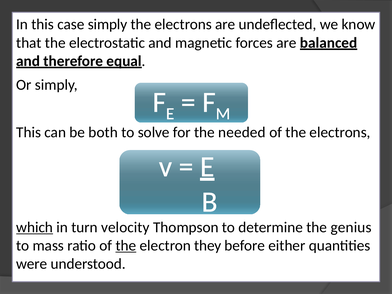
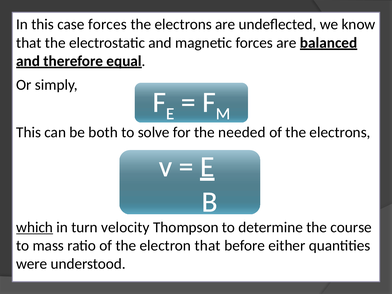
case simply: simply -> forces (107, 24)
genius: genius -> course (351, 227)
the underline: present -> none (126, 246)
electron they: they -> that (208, 246)
